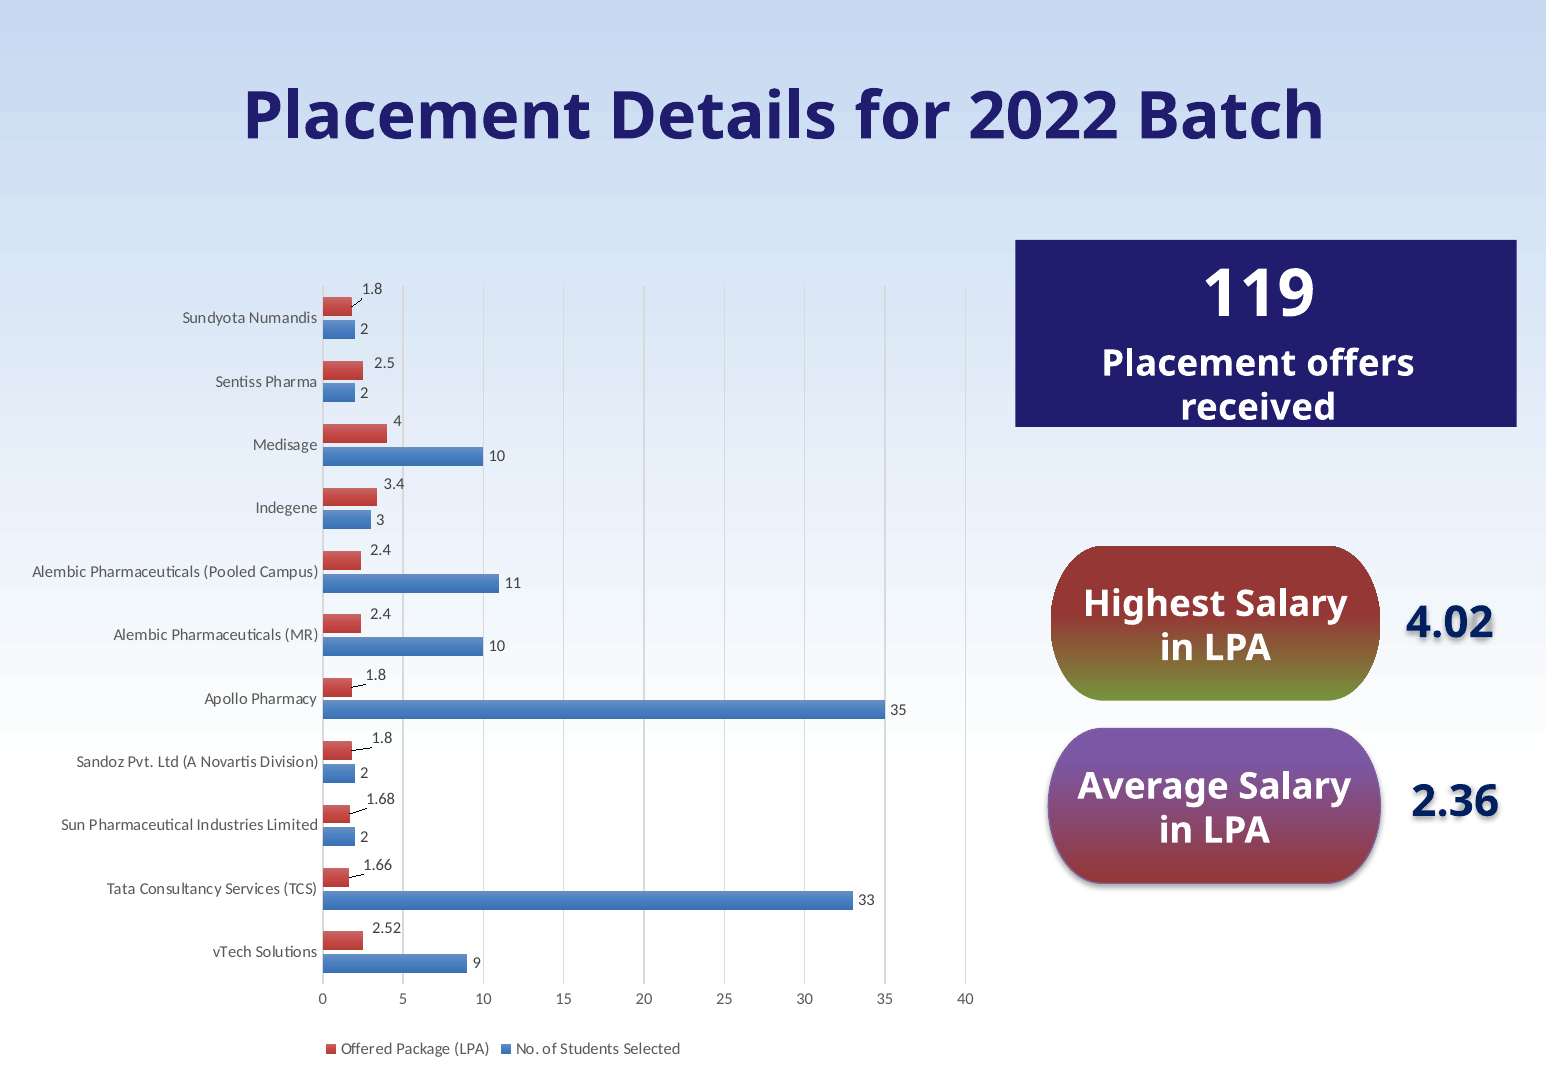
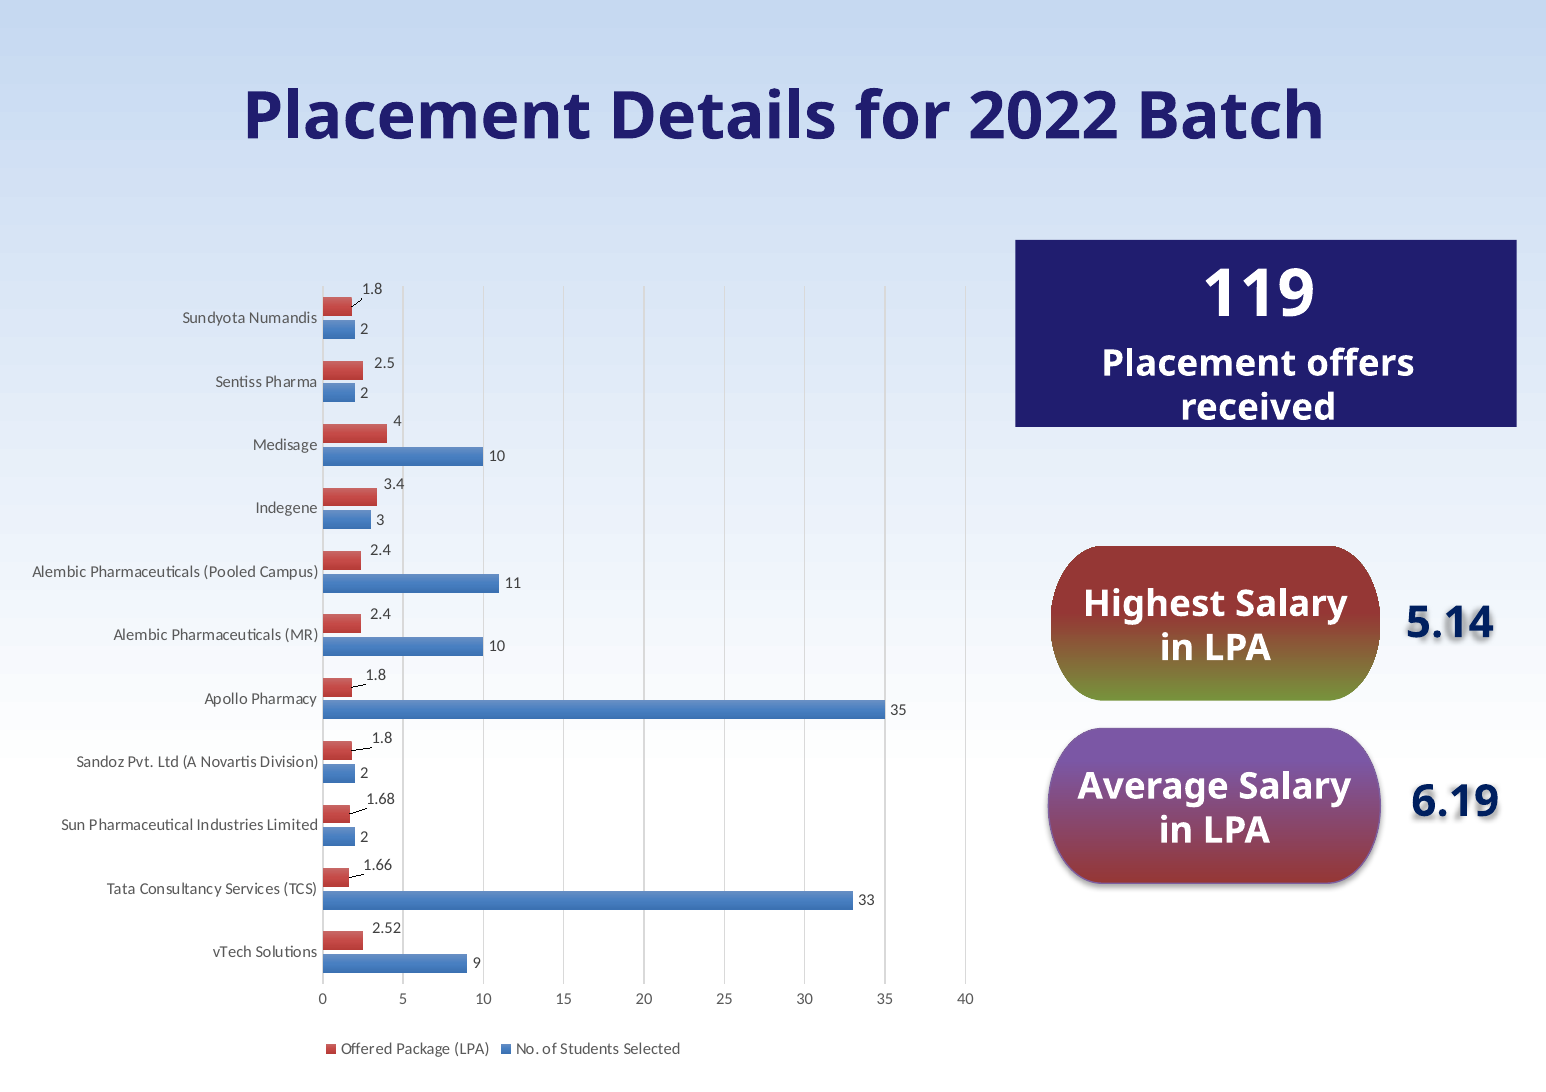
4.02: 4.02 -> 5.14 (1450, 623)
2.36: 2.36 -> 6.19 (1455, 802)
